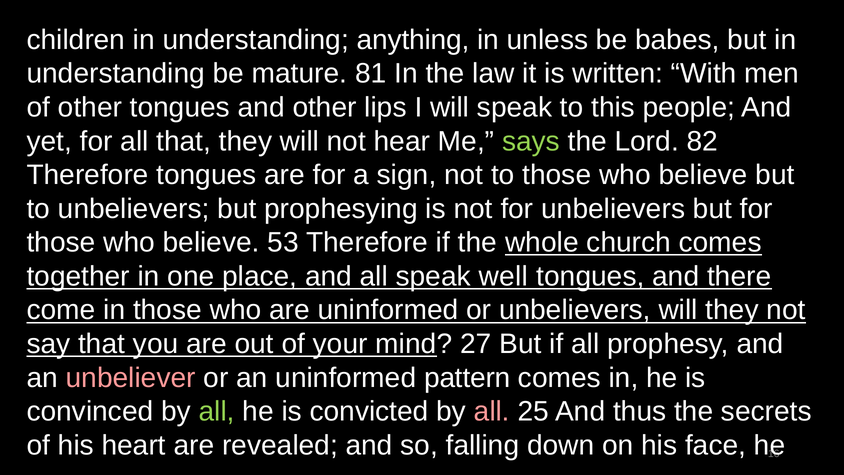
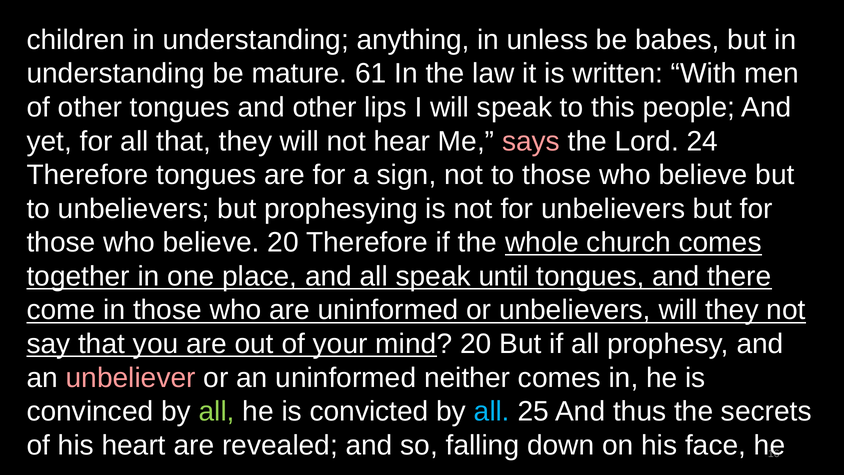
81: 81 -> 61 (371, 74)
says colour: light green -> pink (531, 141)
82: 82 -> 24 (702, 141)
believe 53: 53 -> 20 (283, 242)
well: well -> until (504, 276)
mind 27: 27 -> 20 (476, 344)
pattern: pattern -> neither (467, 378)
all colour: pink -> light blue (492, 411)
